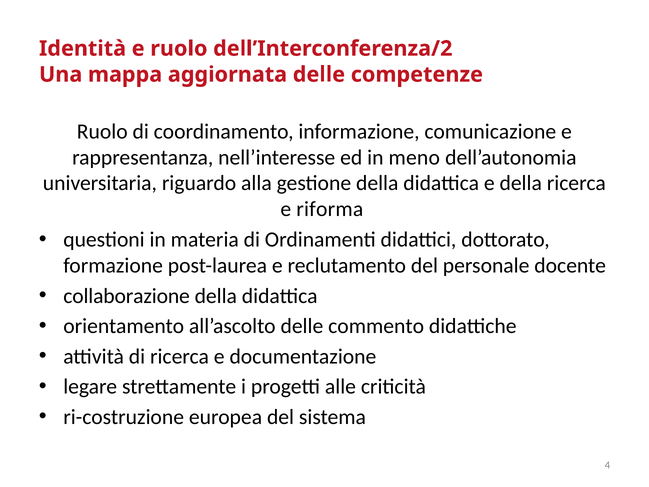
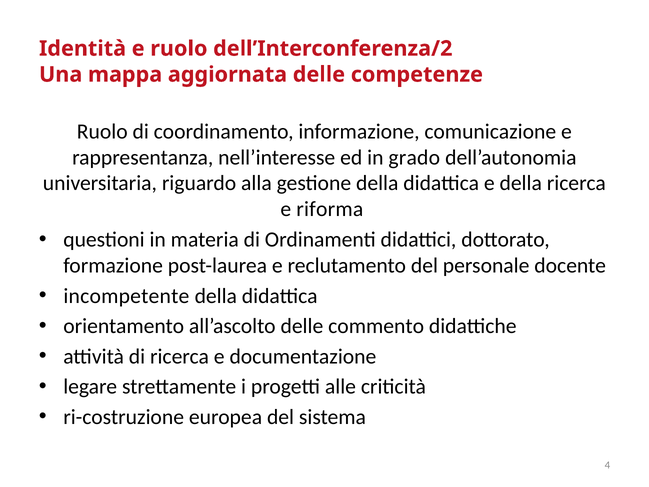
meno: meno -> grado (414, 157)
collaborazione: collaborazione -> incompetente (126, 296)
